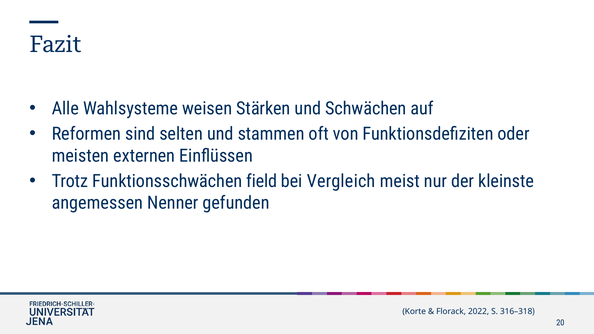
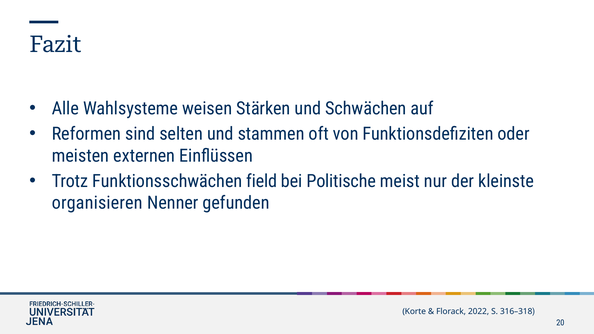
Vergleich: Vergleich -> Politische (341, 181)
angemessen: angemessen -> organisieren (97, 203)
